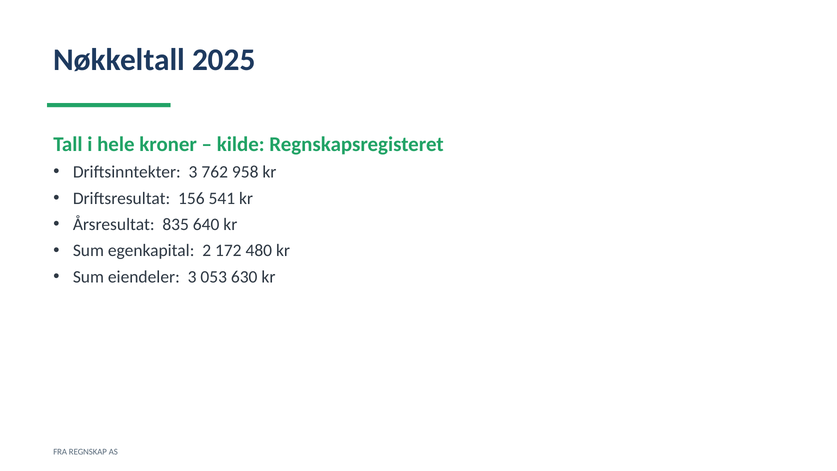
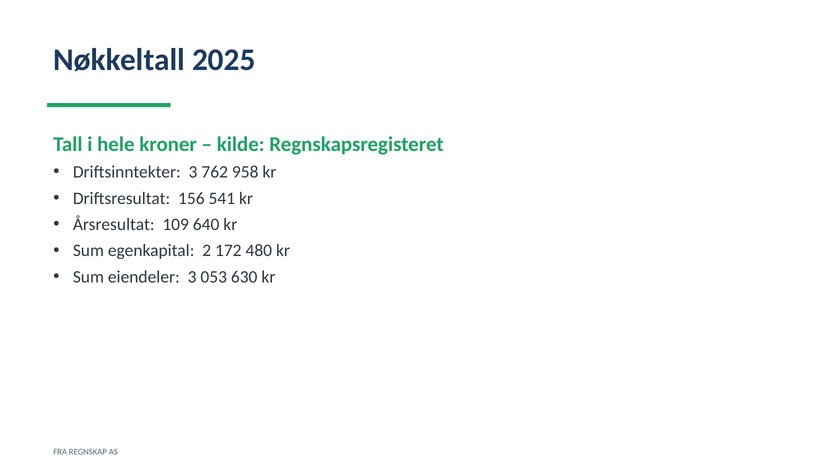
835: 835 -> 109 (176, 224)
